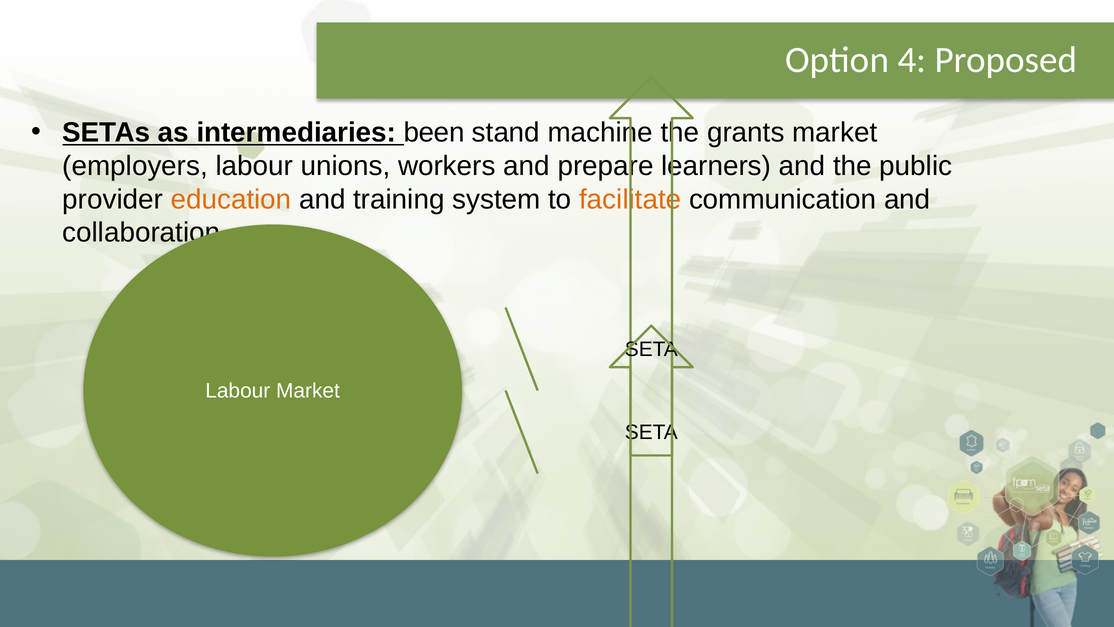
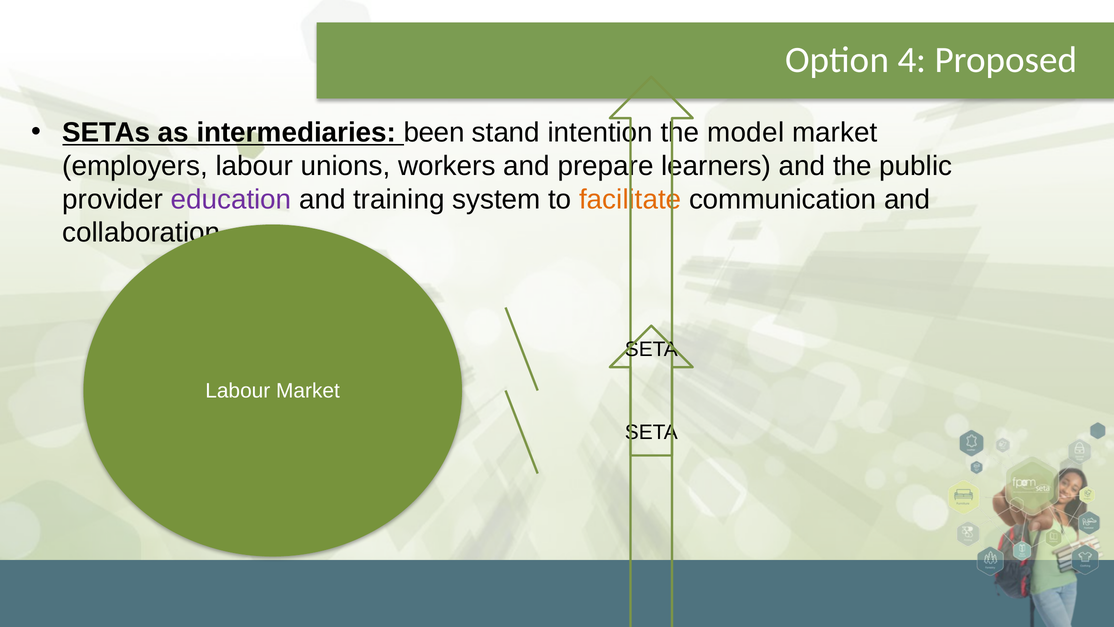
machine: machine -> intention (600, 132)
grants: grants -> model (746, 132)
education colour: orange -> purple (231, 199)
